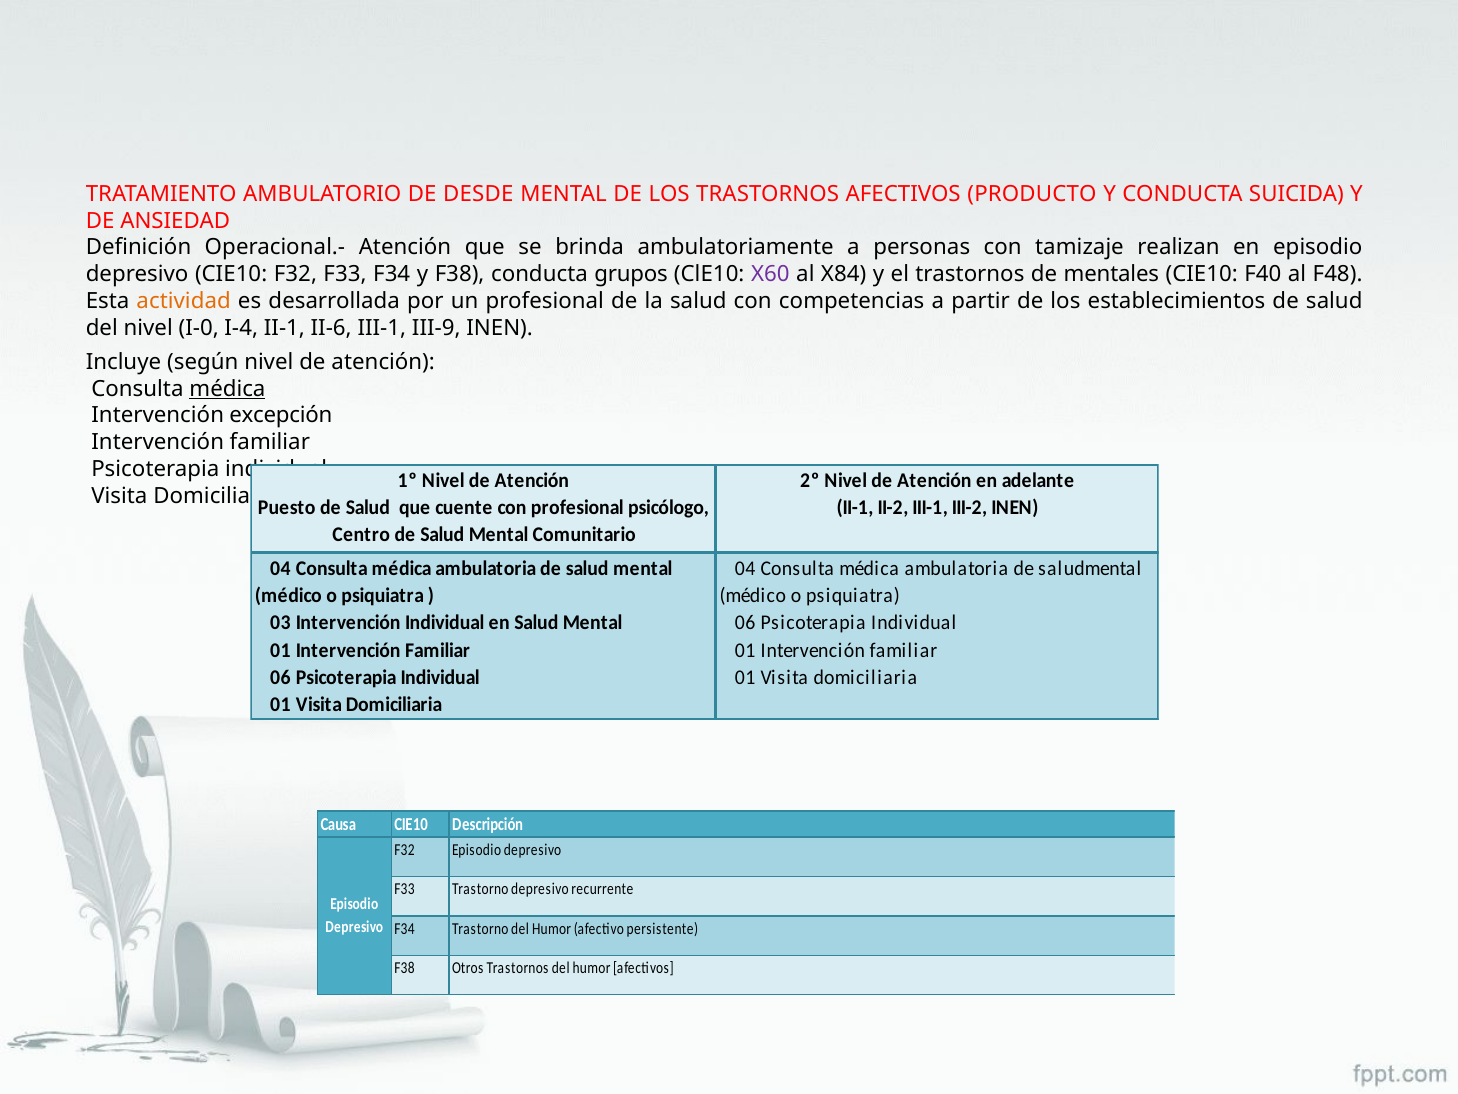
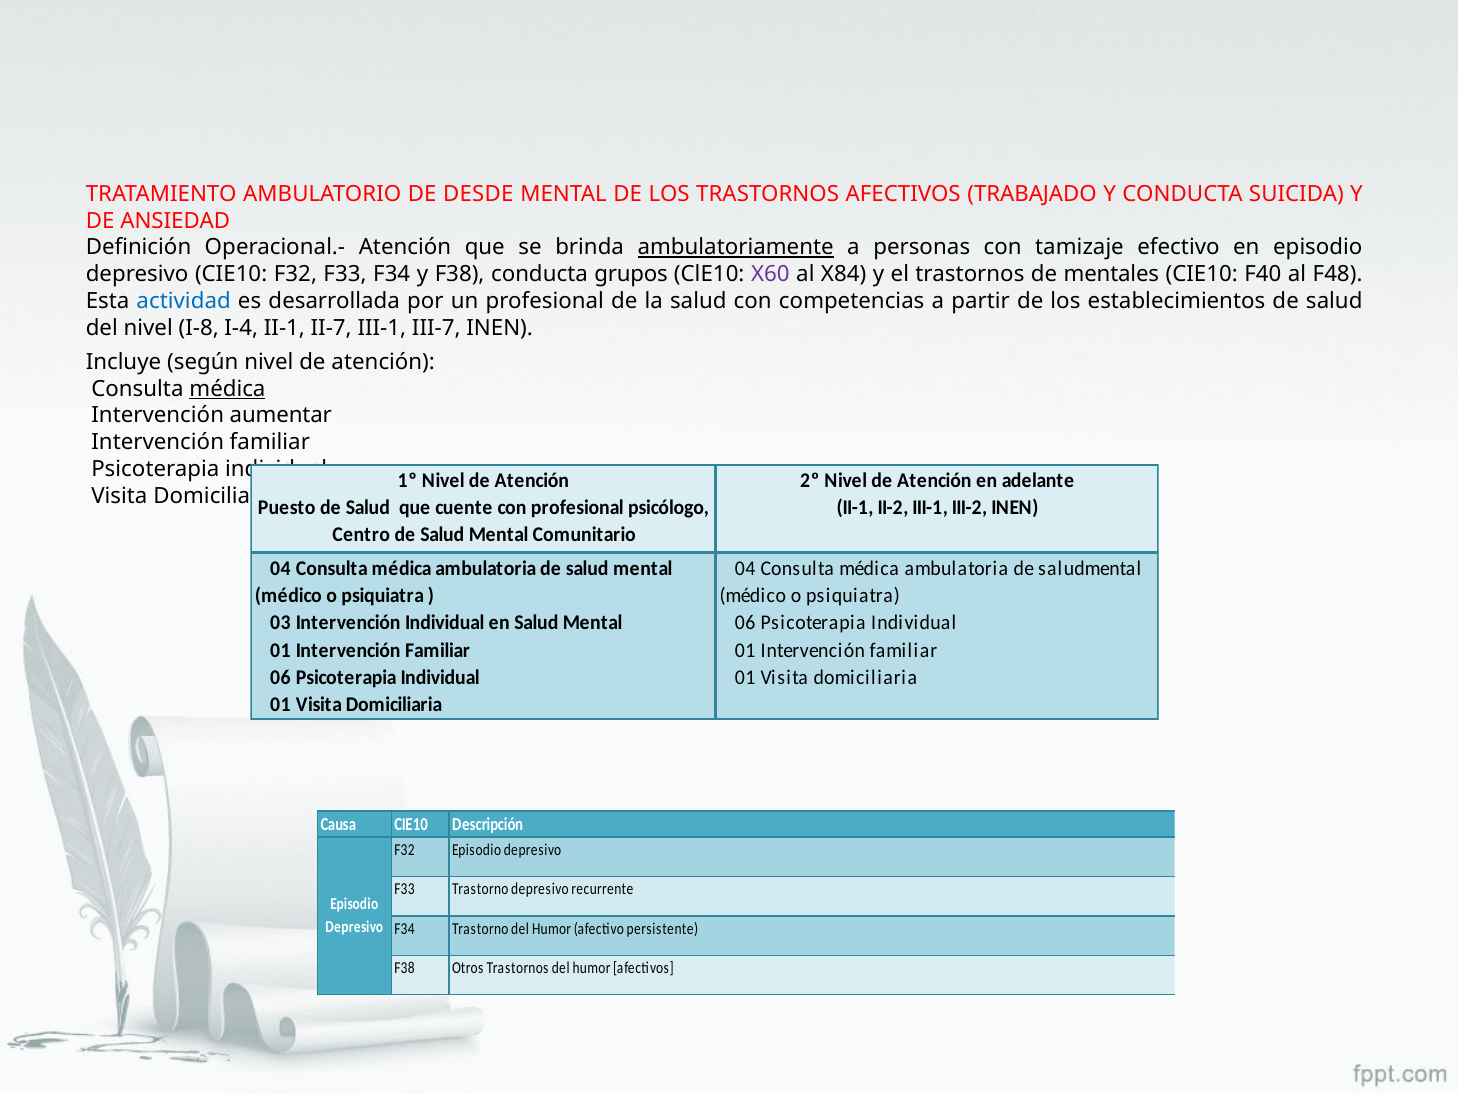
PRODUCTO: PRODUCTO -> TRABAJADO (1032, 194)
ambulatoriamente underline: none -> present (736, 247)
realizan: realizan -> efectivo (1178, 247)
actividad colour: orange -> blue (184, 301)
I-0: I-0 -> I-8 (199, 328)
II-6: II-6 -> II-7 (331, 328)
III-9: III-9 -> III-7 (436, 328)
excepción: excepción -> aumentar (281, 415)
